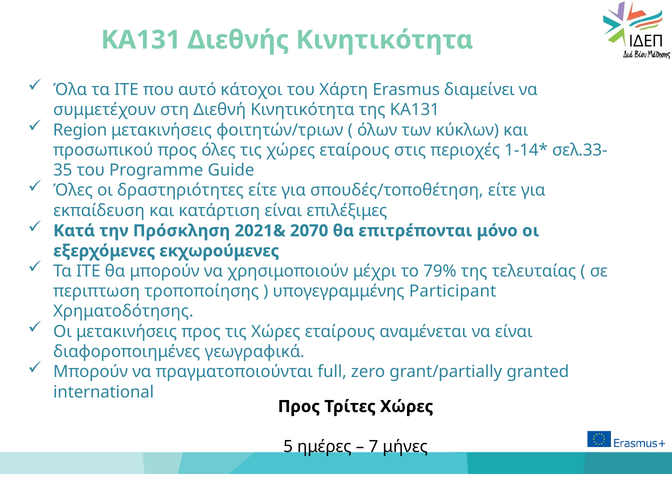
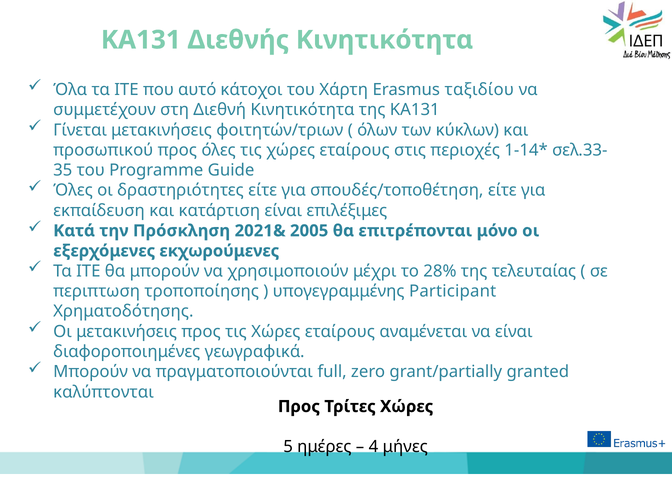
διαμείνει: διαμείνει -> ταξιδίου (479, 90)
Region: Region -> Γίνεται (80, 130)
2070: 2070 -> 2005 (309, 231)
79%: 79% -> 28% (440, 271)
international: international -> καλύπτονται (104, 392)
7: 7 -> 4 (373, 447)
